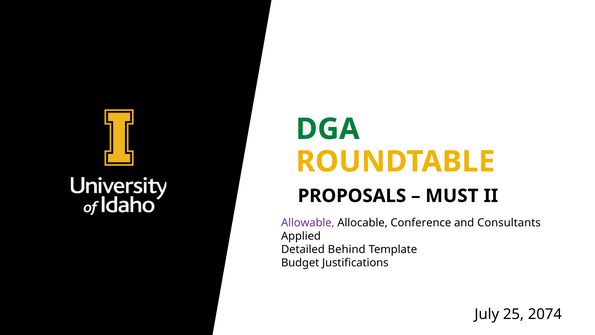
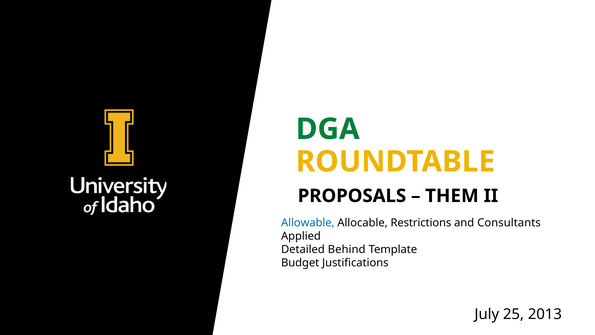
MUST: MUST -> THEM (452, 196)
Allowable colour: purple -> blue (308, 222)
Conference: Conference -> Restrictions (421, 222)
2074: 2074 -> 2013 (545, 314)
